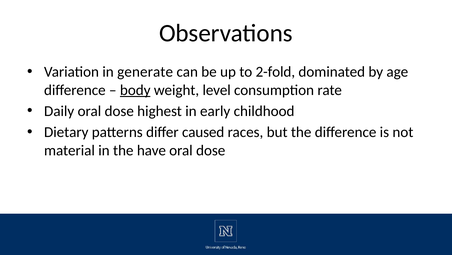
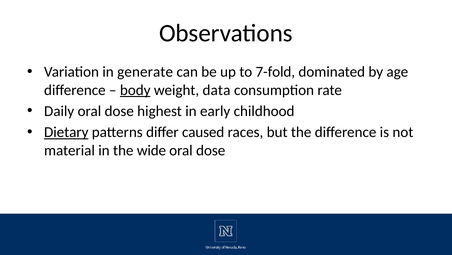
2-fold: 2-fold -> 7-fold (275, 72)
level: level -> data (216, 90)
Dietary underline: none -> present (66, 132)
have: have -> wide (151, 150)
